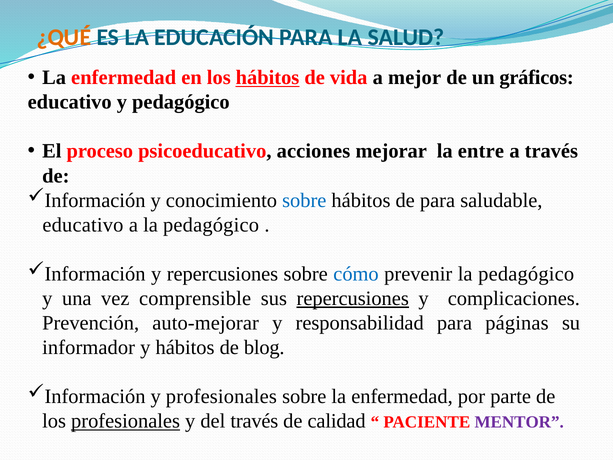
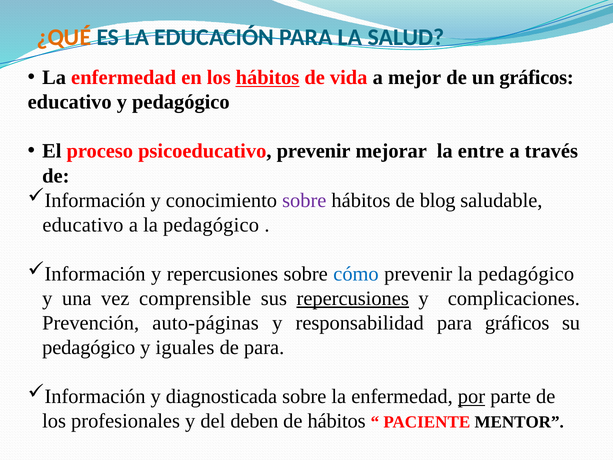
psicoeducativo acciones: acciones -> prevenir (314, 151)
sobre colour: blue -> purple (304, 200)
de para: para -> blog (438, 200)
auto-mejorar: auto-mejorar -> auto-páginas (206, 323)
para páginas: páginas -> gráficos (517, 323)
informador: informador -> pedagógico (89, 347)
y hábitos: hábitos -> iguales (185, 347)
de blog: blog -> para (264, 347)
y profesionales: profesionales -> diagnosticada (222, 396)
por underline: none -> present (471, 396)
profesionales underline: present -> none (126, 421)
del través: través -> deben (254, 421)
de calidad: calidad -> hábitos (337, 421)
MENTOR colour: purple -> black (519, 422)
